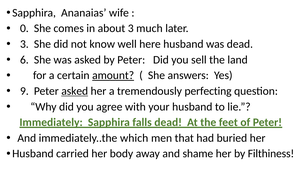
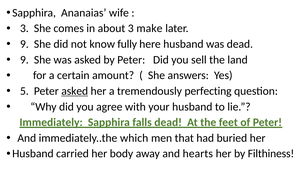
0: 0 -> 3 (24, 28)
much: much -> make (149, 28)
3: 3 -> 9 (24, 44)
well: well -> fully (127, 44)
6: 6 -> 9 (24, 60)
amount underline: present -> none (113, 75)
9: 9 -> 5 (24, 91)
shame: shame -> hearts (198, 153)
